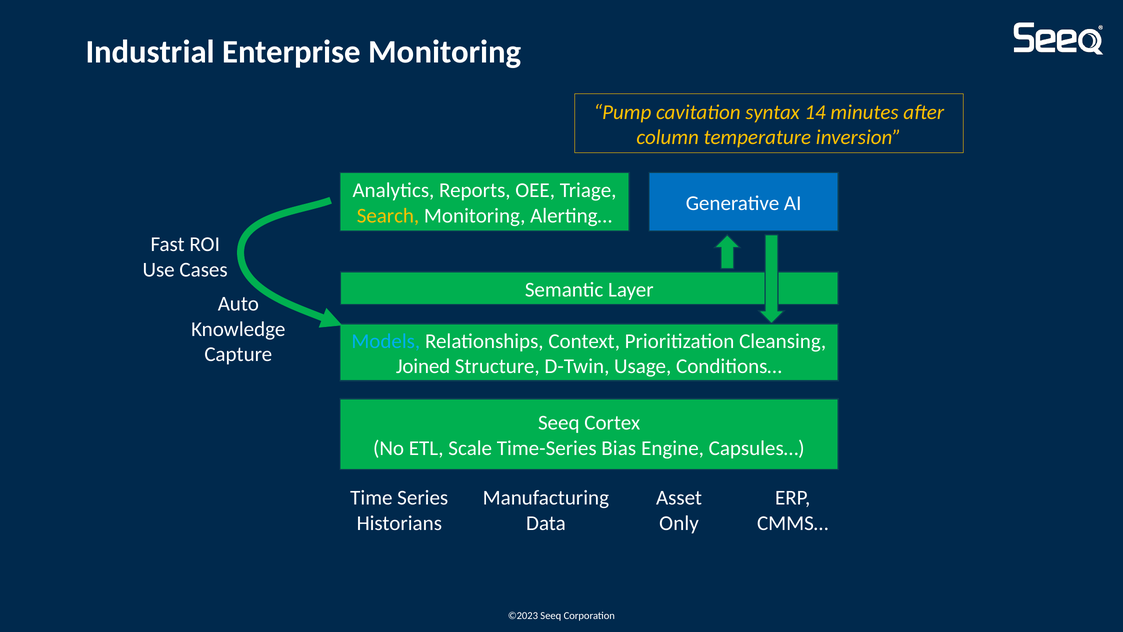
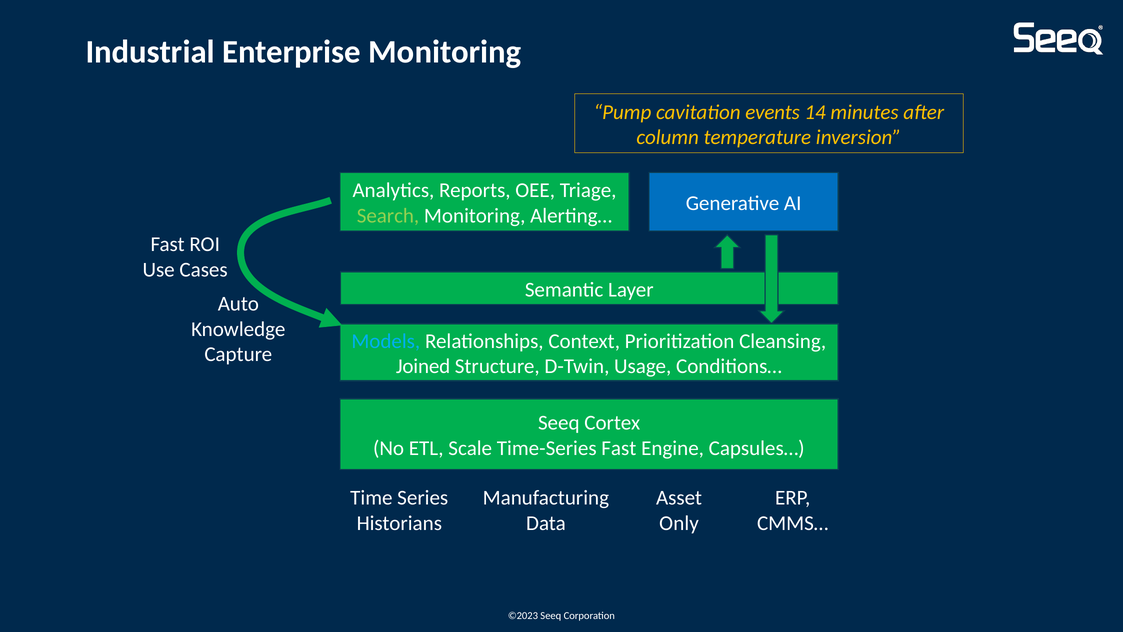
syntax: syntax -> events (773, 112)
Search colour: yellow -> light green (388, 216)
Time-Series Bias: Bias -> Fast (619, 448)
